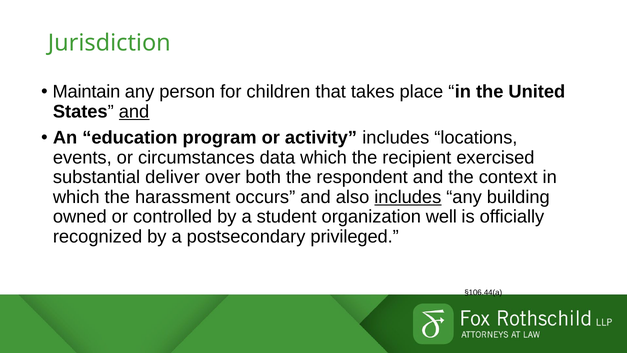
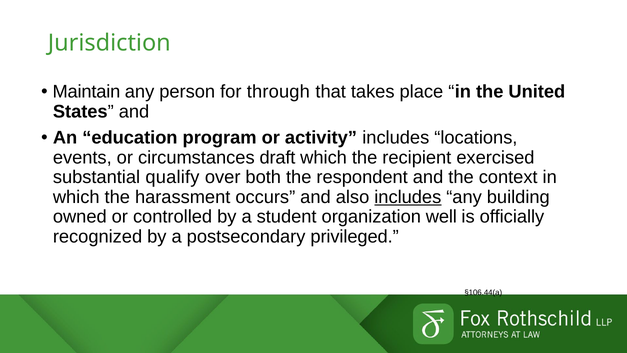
children: children -> through (278, 92)
and underline: present -> none (134, 112)
data: data -> draft (278, 158)
deliver: deliver -> qualify (172, 177)
